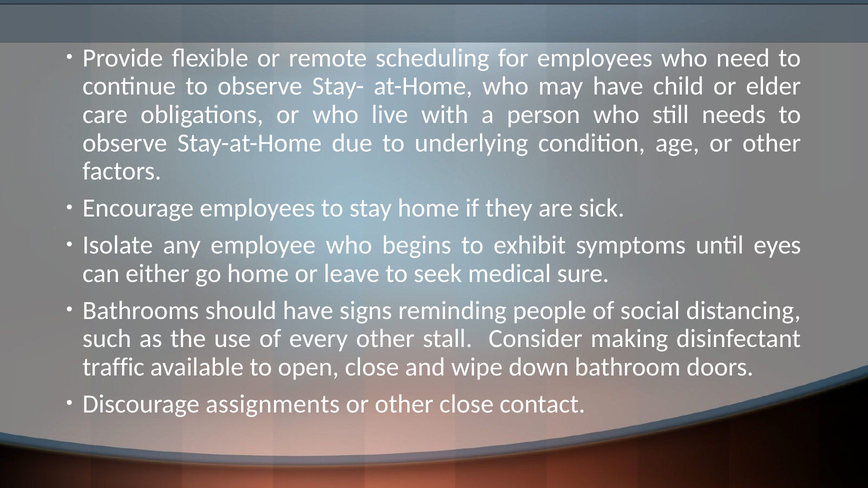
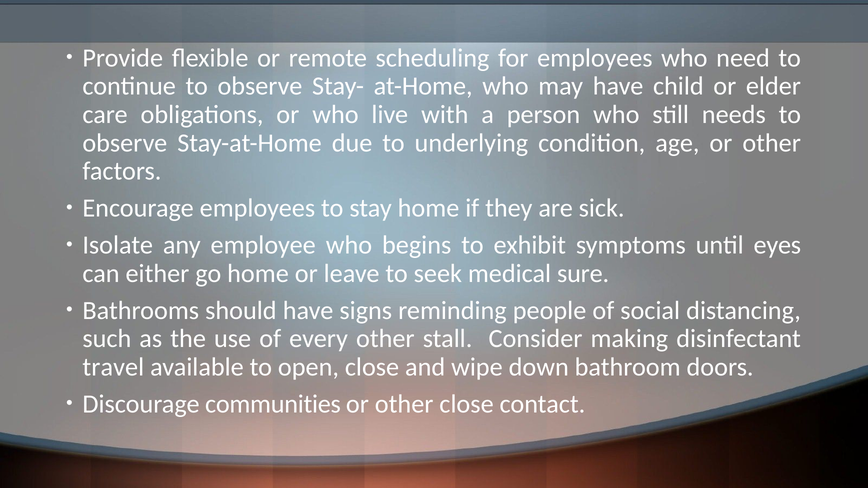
traffic: traffic -> travel (113, 367)
assignments: assignments -> communities (273, 404)
